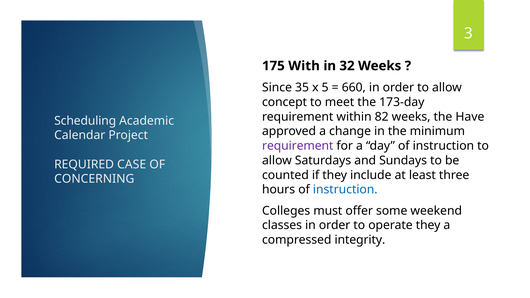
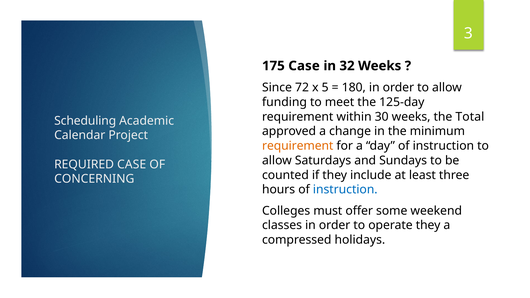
175 With: With -> Case (304, 66)
35: 35 -> 72 (302, 88)
660: 660 -> 180 (354, 88)
concept: concept -> funding (284, 102)
173-day: 173-day -> 125-day (402, 102)
82: 82 -> 30 (382, 117)
Have: Have -> Total (470, 117)
requirement colour: purple -> orange (298, 146)
integrity: integrity -> holidays (360, 240)
